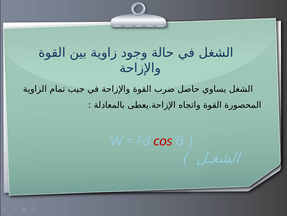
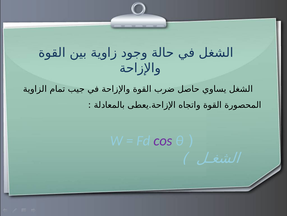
cos colour: red -> purple (163, 140)
